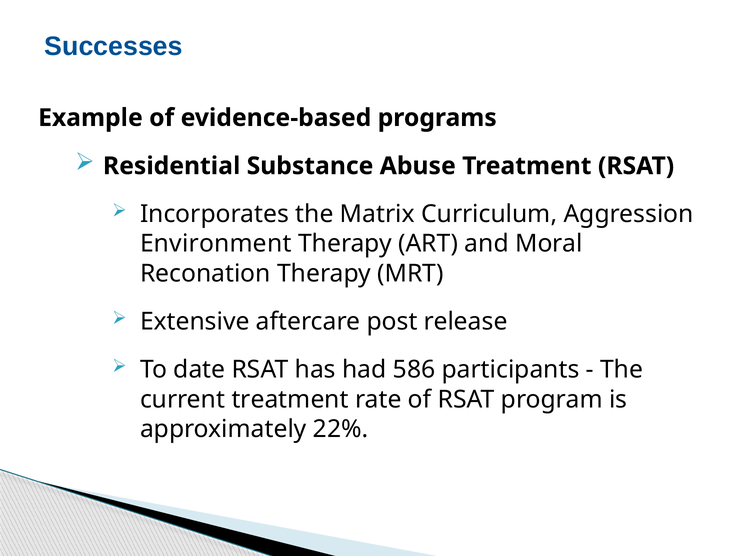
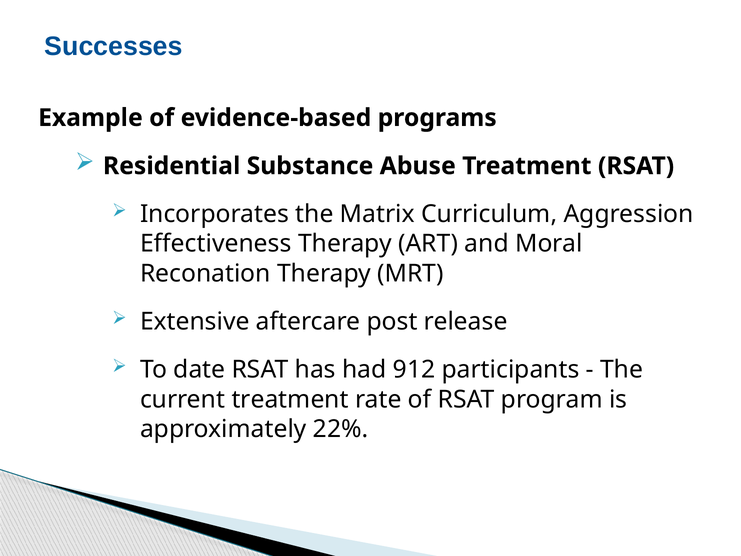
Environment: Environment -> Effectiveness (216, 244)
586: 586 -> 912 (414, 370)
